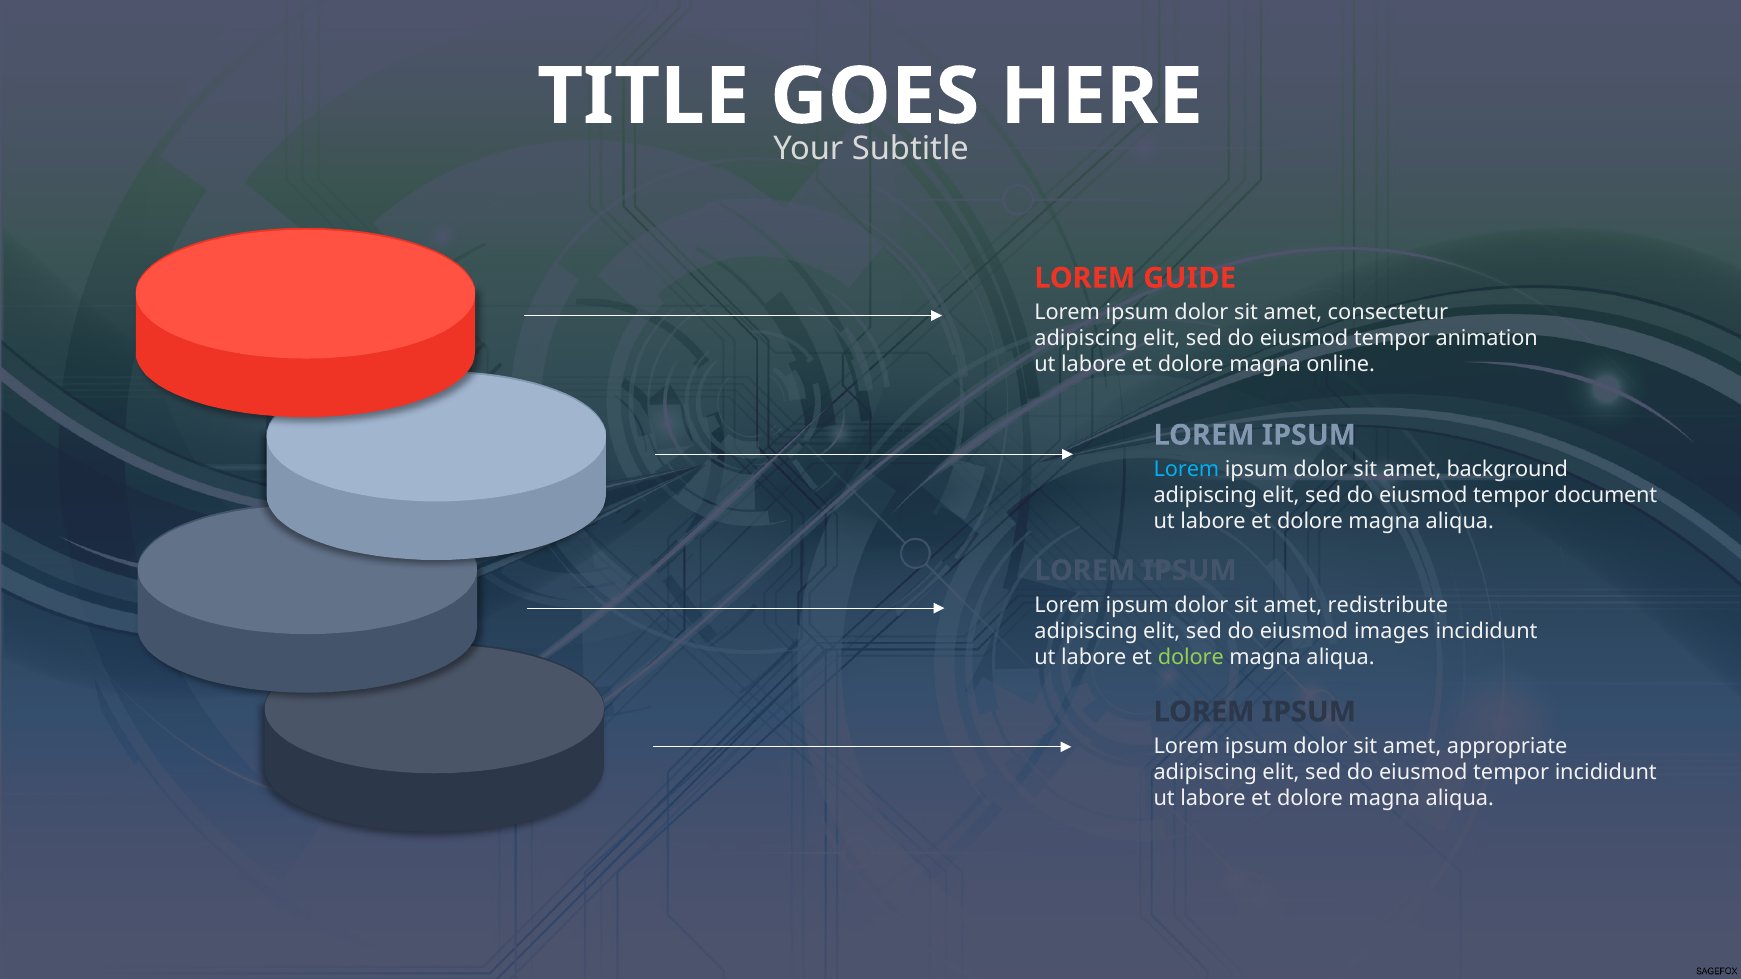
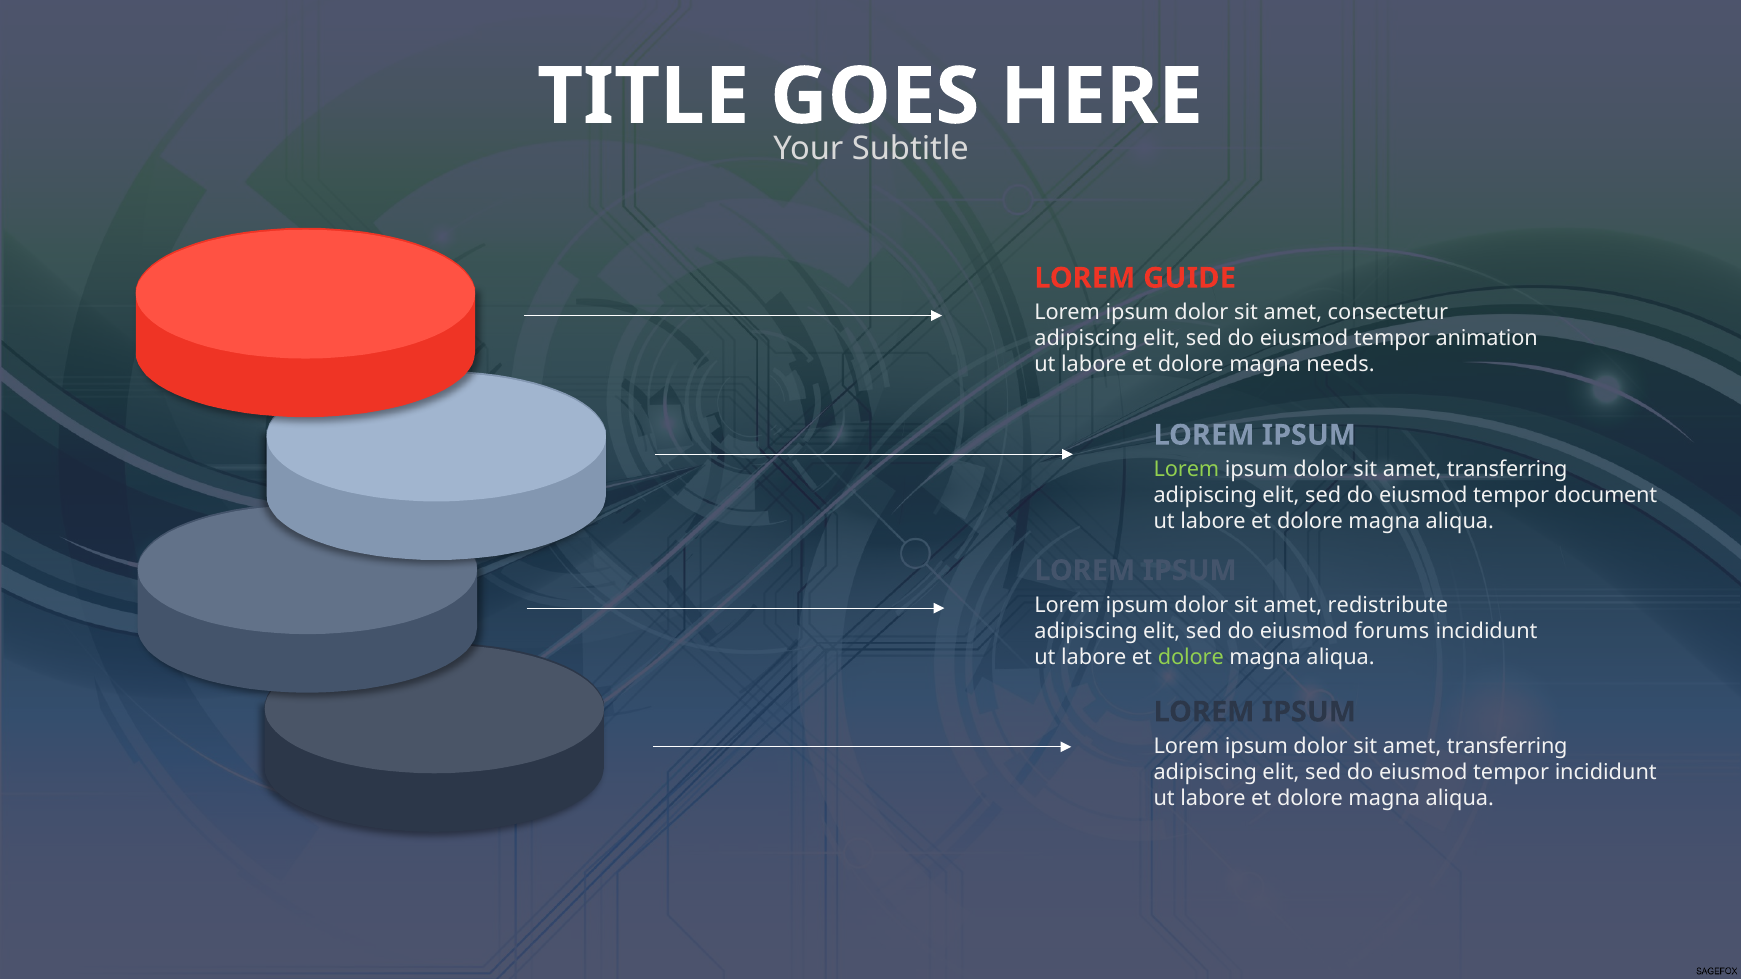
online: online -> needs (1341, 365)
Lorem colour: light blue -> light green (1186, 470)
background: background -> transferring (1507, 470)
images: images -> forums (1392, 631)
appropriate: appropriate -> transferring (1507, 746)
